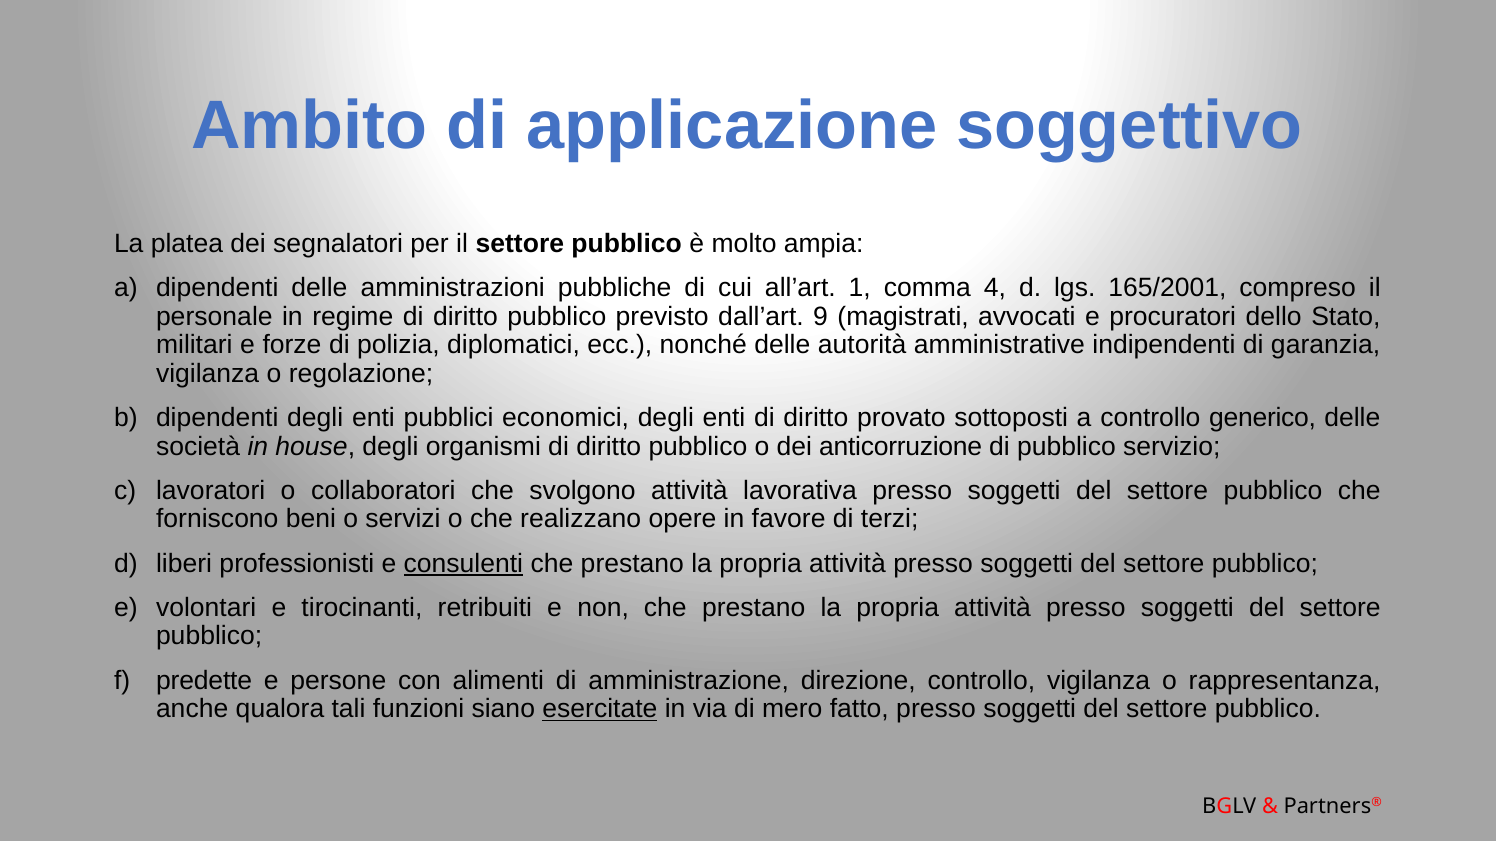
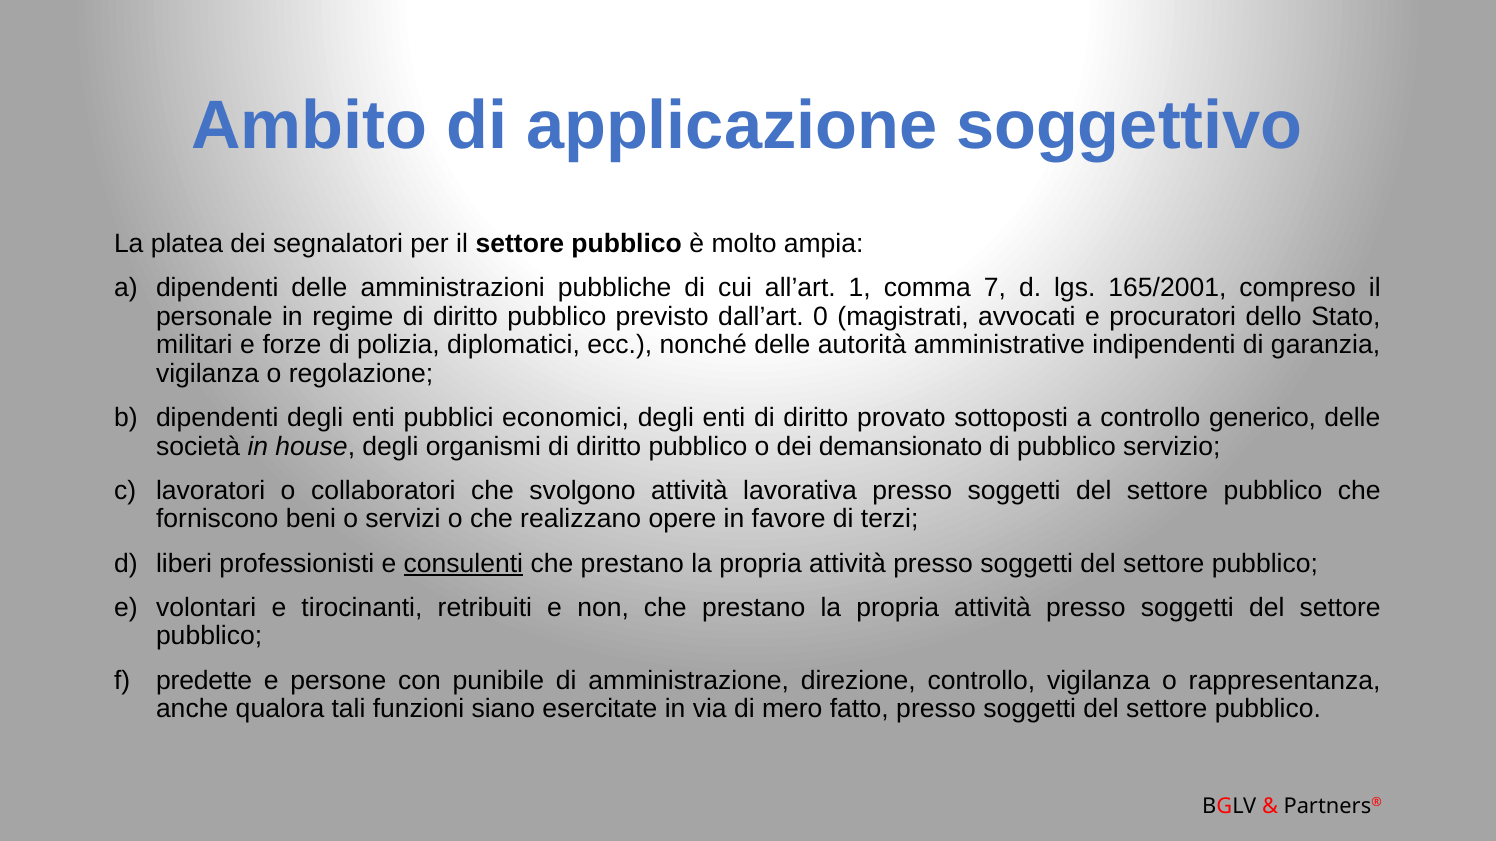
4: 4 -> 7 (995, 288)
9: 9 -> 0 (821, 317)
anticorruzione: anticorruzione -> demansionato (901, 447)
alimenti: alimenti -> punibile (498, 681)
esercitate underline: present -> none (600, 709)
